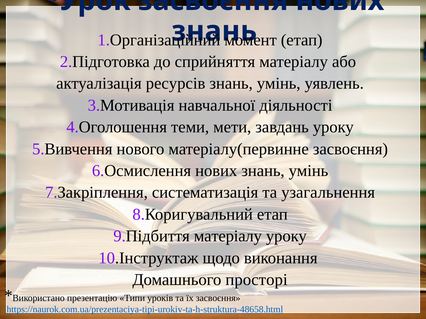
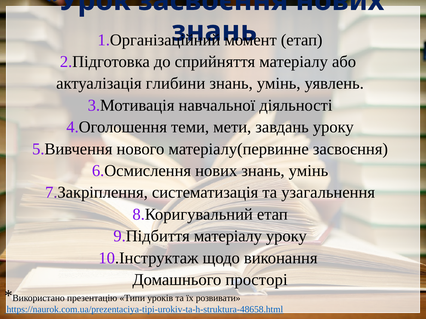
ресурсів: ресурсів -> глибини (176, 84)
їх засвоєння: засвоєння -> розвивати (218, 298)
